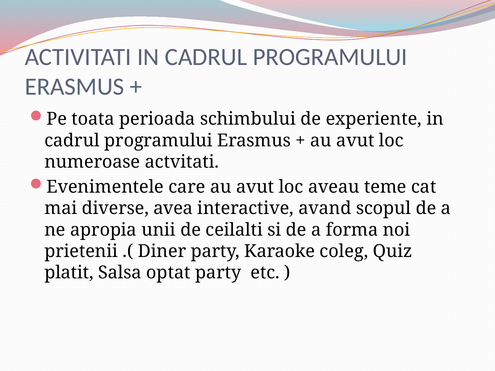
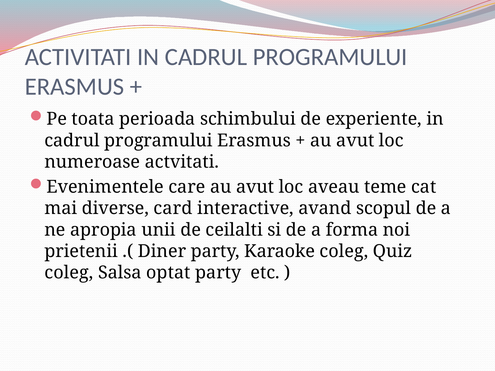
avea: avea -> card (173, 208)
platit: platit -> coleg (69, 273)
